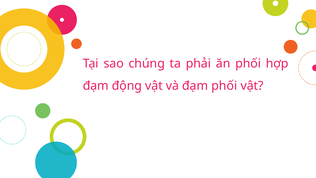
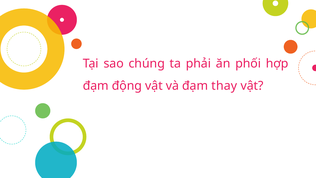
đạm phối: phối -> thay (224, 86)
